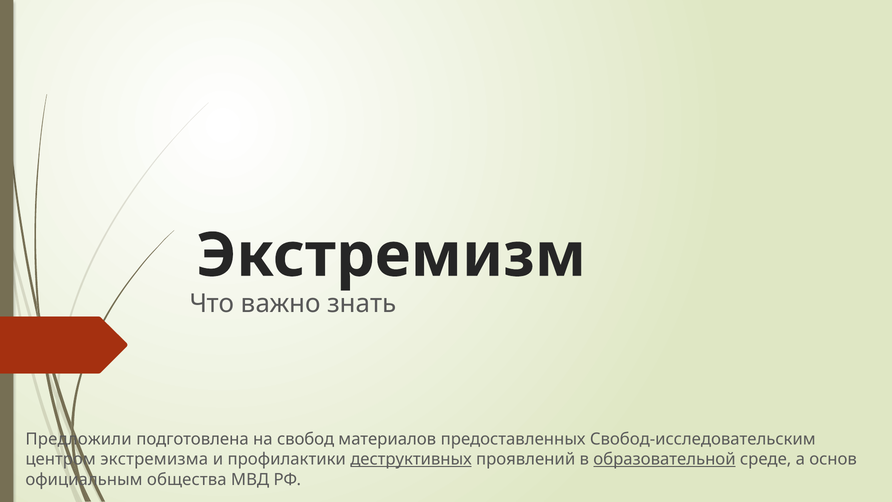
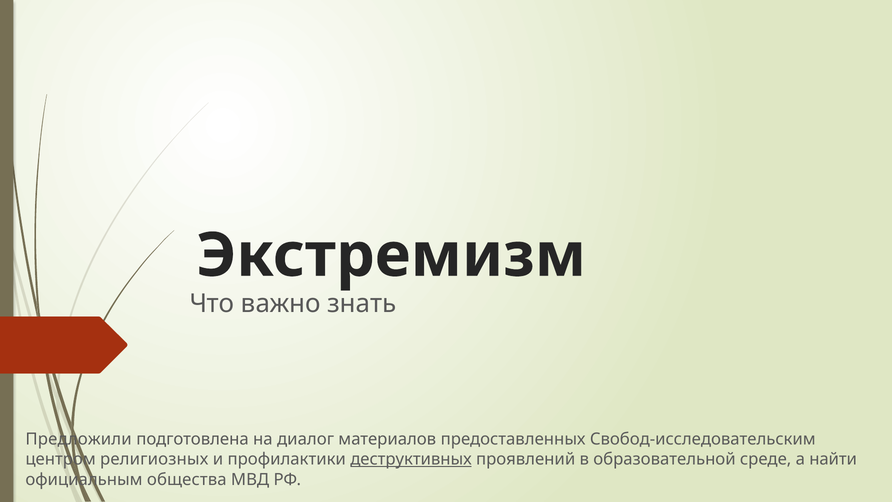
свобод: свобод -> диалог (306, 439)
экстремизма: экстремизма -> религиозных (154, 459)
образовательной underline: present -> none (664, 459)
основ: основ -> найти (833, 459)
